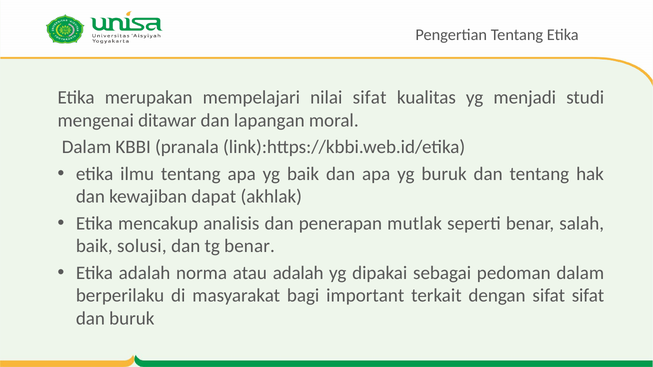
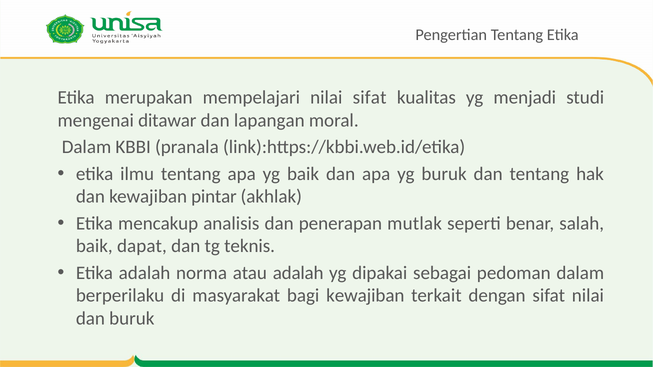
dapat: dapat -> pintar (214, 197)
solusi: solusi -> dapat (142, 246)
tg benar: benar -> teknis (250, 246)
bagi important: important -> kewajiban (365, 296)
sifat sifat: sifat -> nilai (588, 296)
